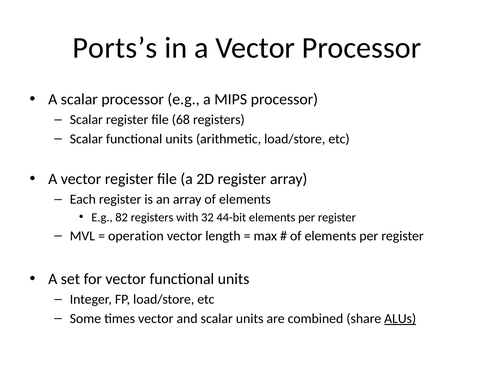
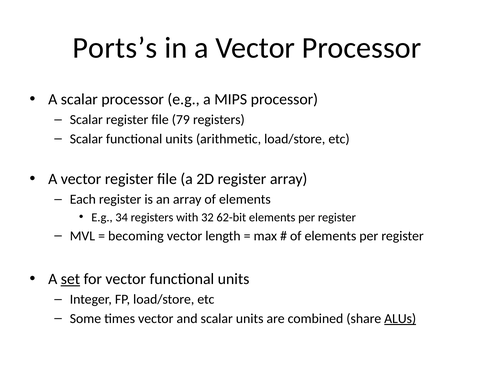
68: 68 -> 79 (181, 120)
82: 82 -> 34 (122, 218)
44-bit: 44-bit -> 62-bit (231, 218)
operation: operation -> becoming (136, 236)
set underline: none -> present (70, 279)
